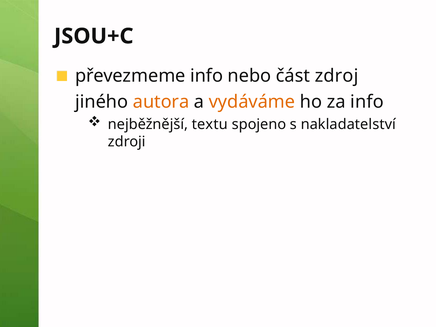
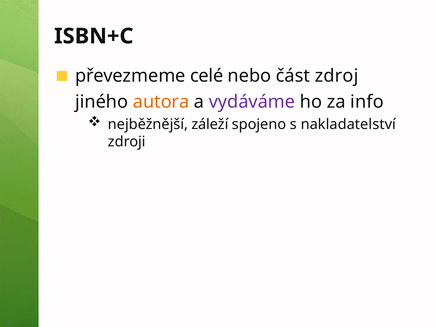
JSOU+C: JSOU+C -> ISBN+C (94, 36)
převezmeme info: info -> celé (207, 76)
vydáváme colour: orange -> purple (252, 102)
textu: textu -> záleží (210, 124)
